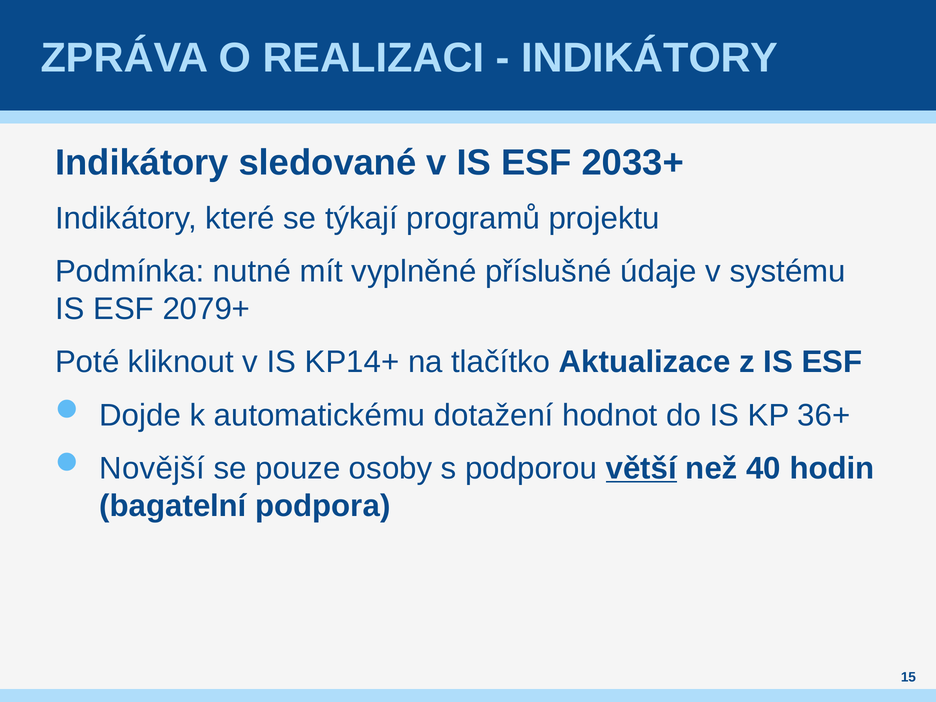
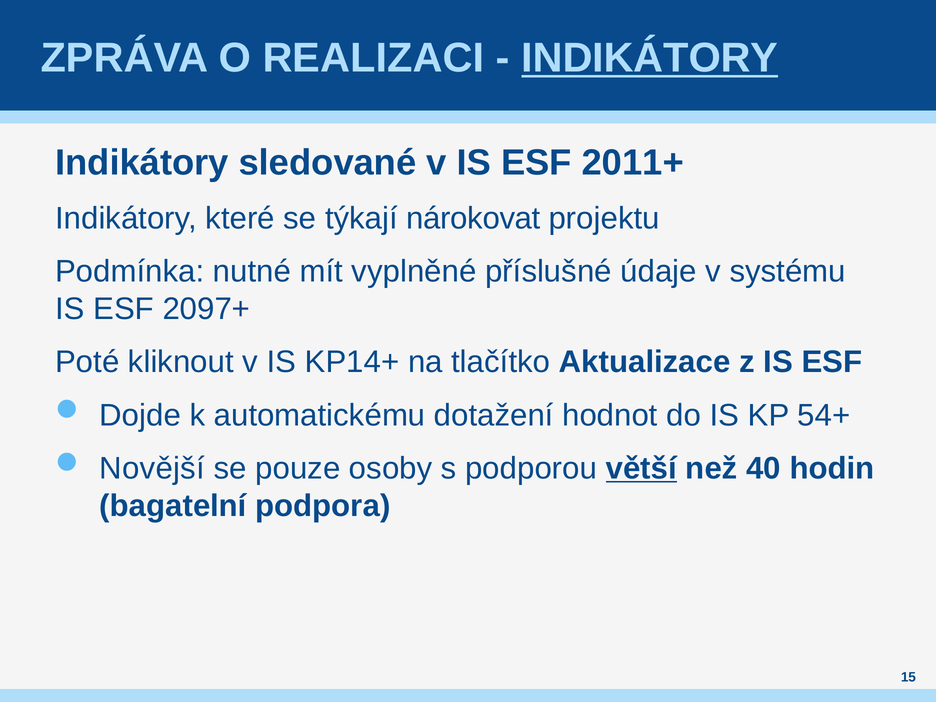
INDIKÁTORY underline: none -> present (650, 58)
2033+: 2033+ -> 2011+ (633, 163)
programů: programů -> nárokovat (473, 219)
2079+: 2079+ -> 2097+ (206, 309)
36+: 36+ -> 54+ (824, 415)
